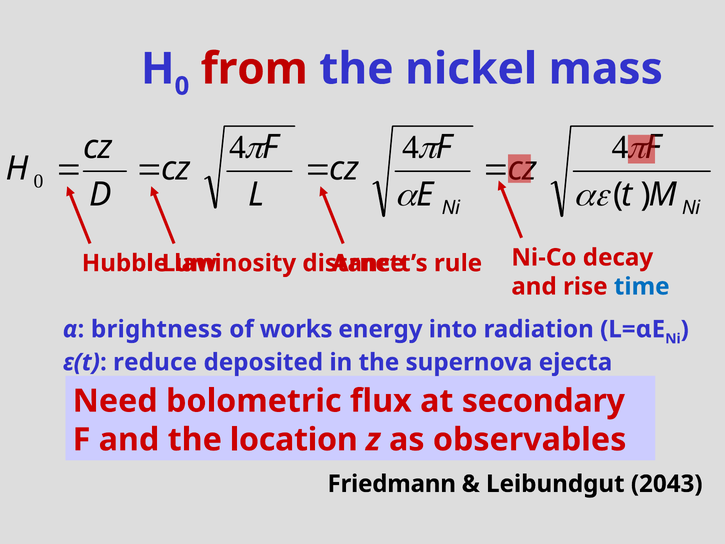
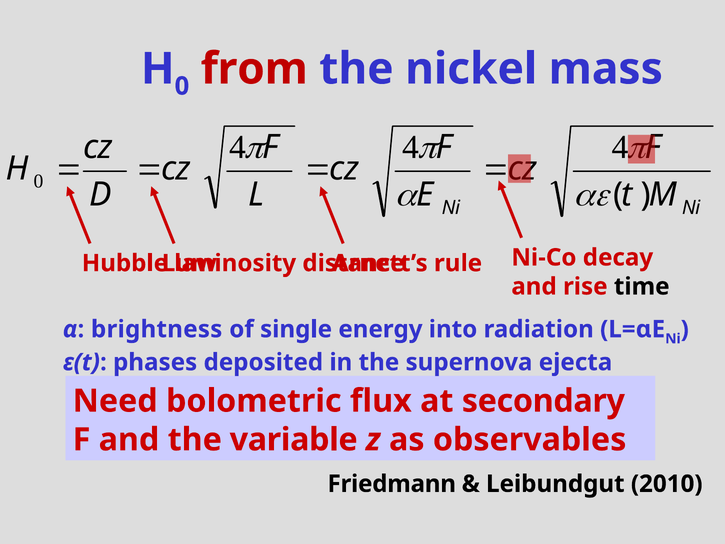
time colour: blue -> black (642, 286)
works: works -> single (296, 329)
reduce: reduce -> phases (155, 362)
location: location -> variable (294, 440)
2043: 2043 -> 2010 (667, 484)
